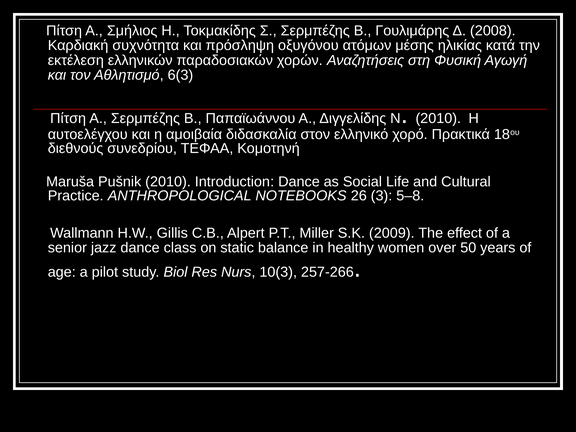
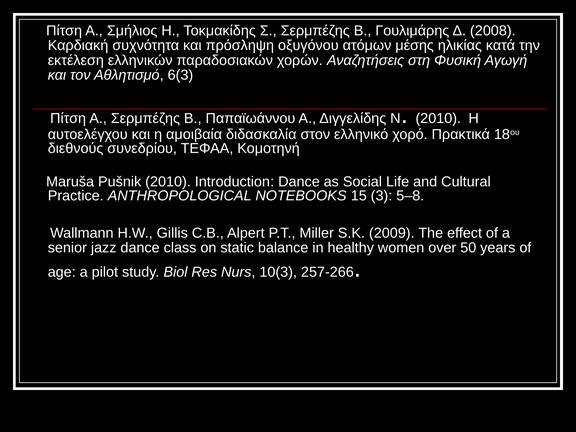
26: 26 -> 15 (359, 196)
